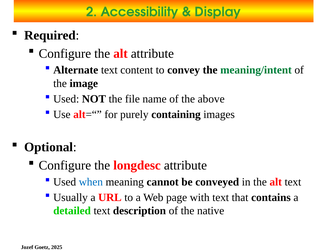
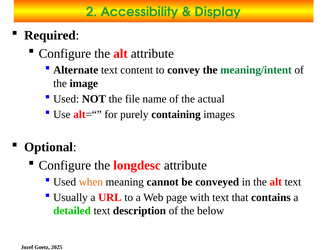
above: above -> actual (211, 99)
when colour: blue -> orange (91, 182)
native: native -> below (211, 211)
